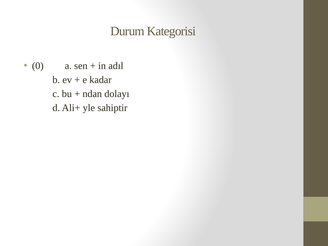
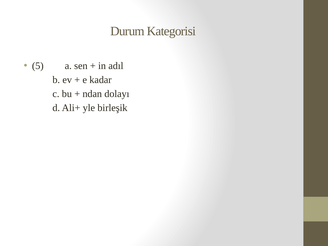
0: 0 -> 5 (38, 66)
sahiptir: sahiptir -> birleşik (112, 108)
